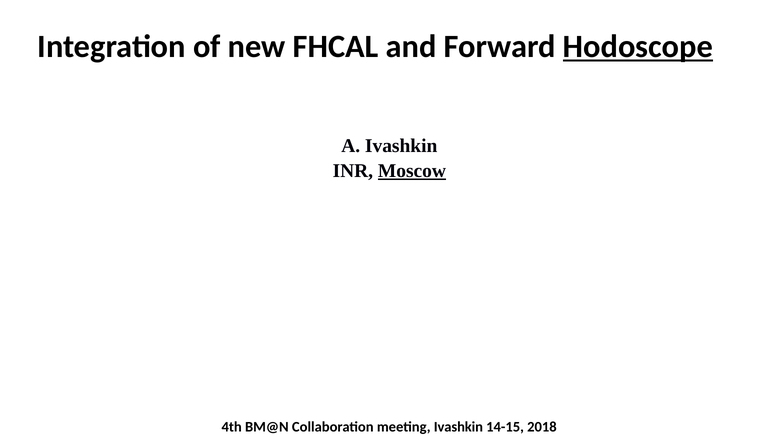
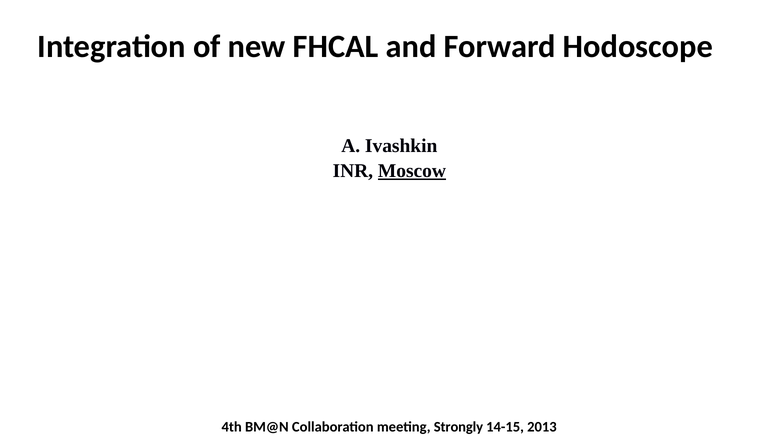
Hodoscope underline: present -> none (638, 47)
meeting Ivashkin: Ivashkin -> Strongly (458, 427)
2018: 2018 -> 2013 (542, 427)
